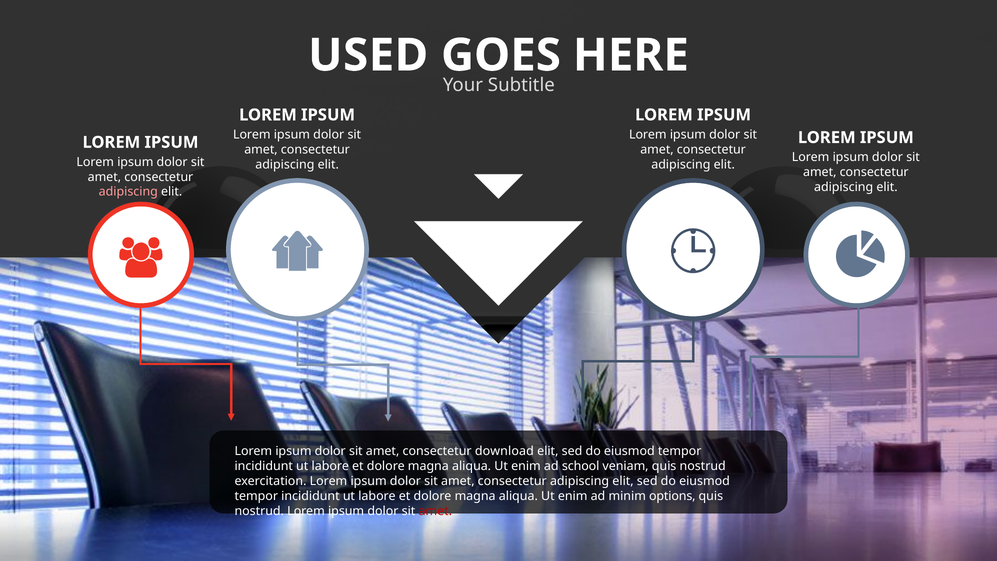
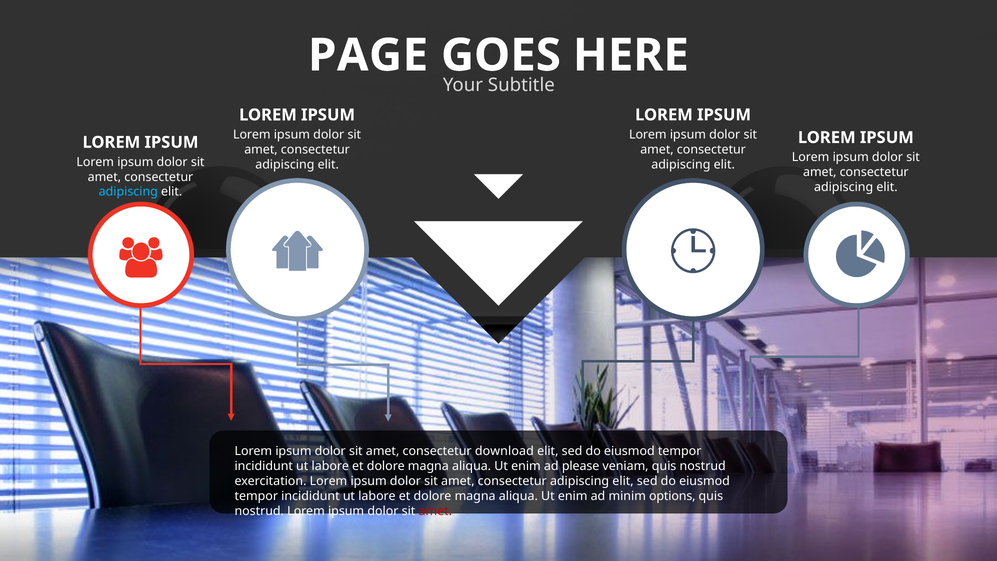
USED: USED -> PAGE (368, 55)
adipiscing colour: pink -> light blue (128, 192)
school: school -> please (581, 466)
